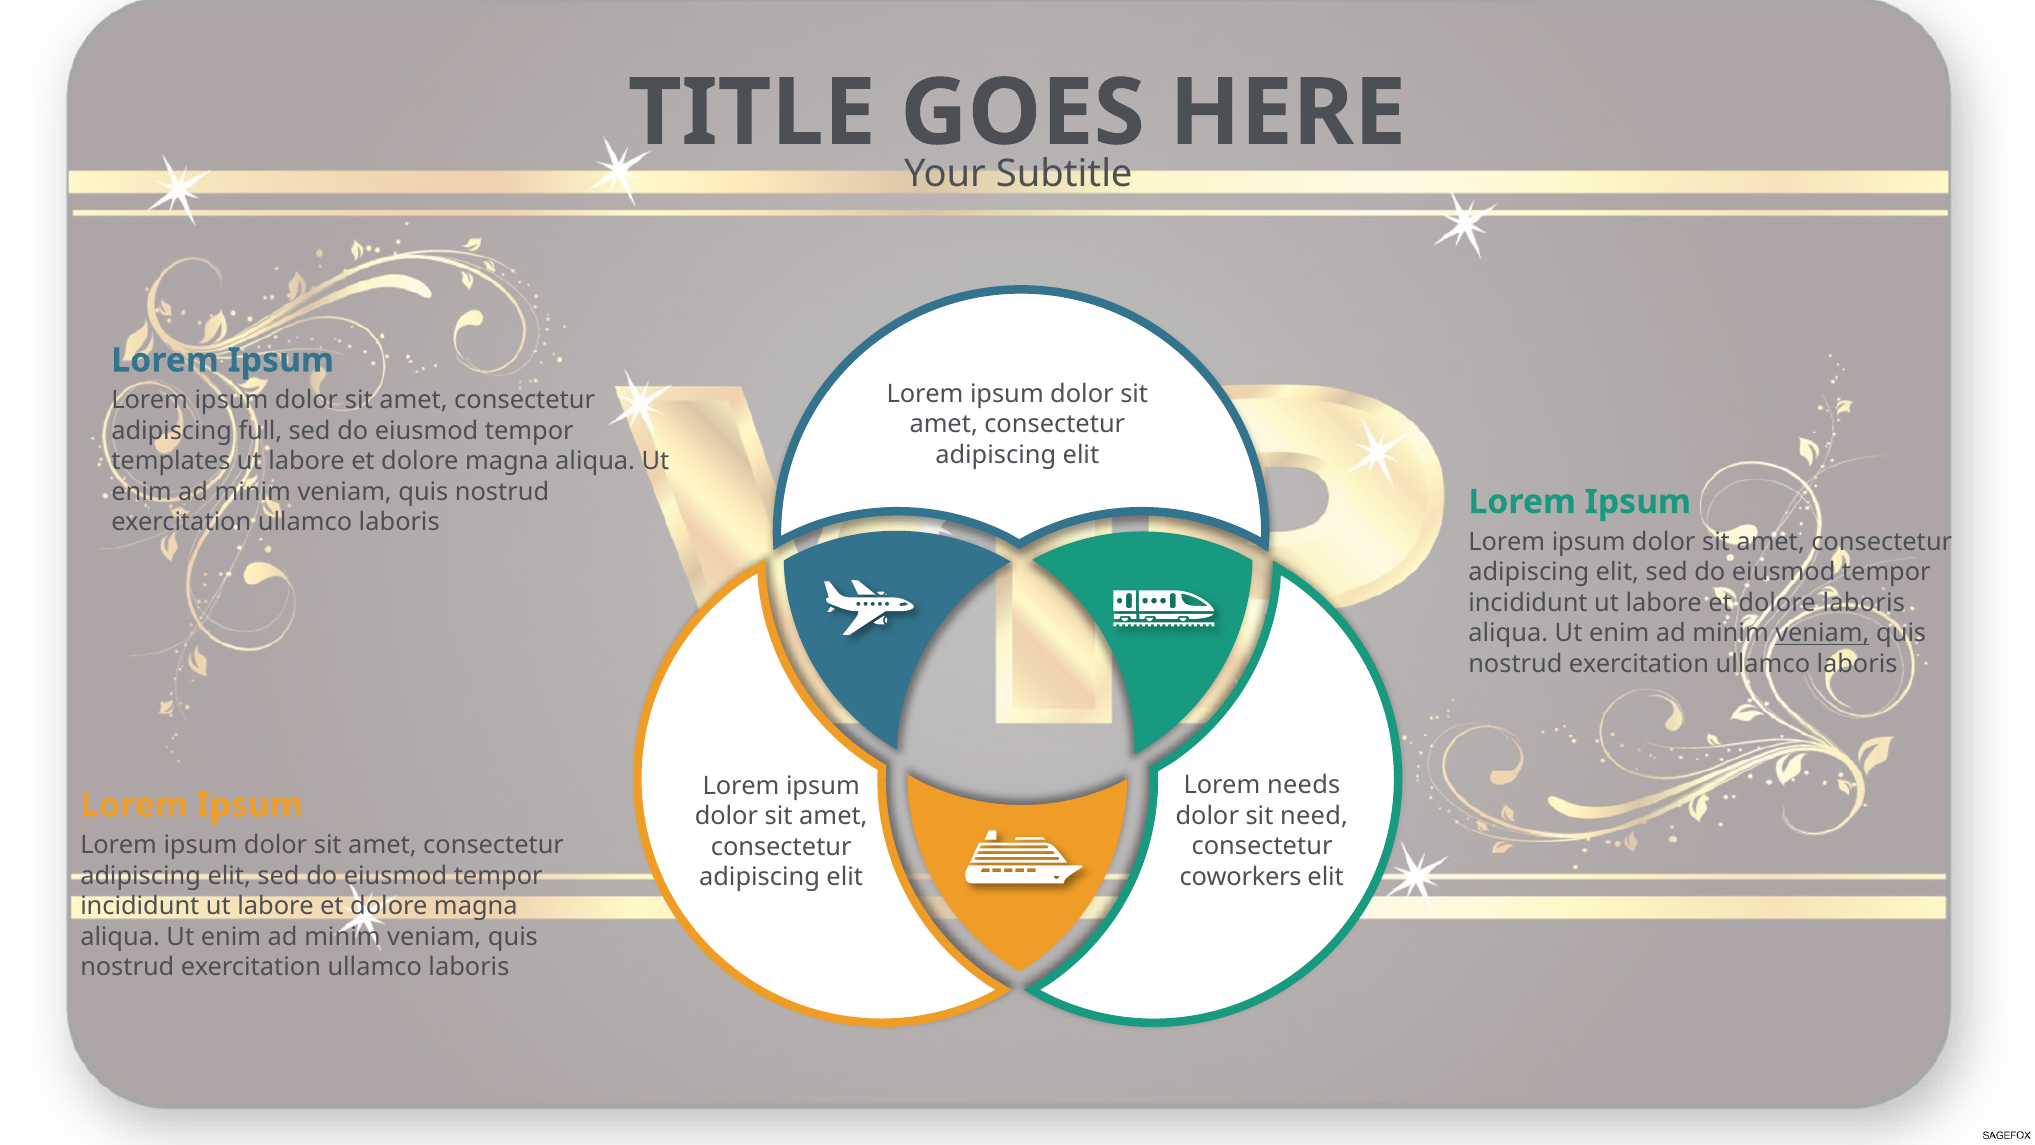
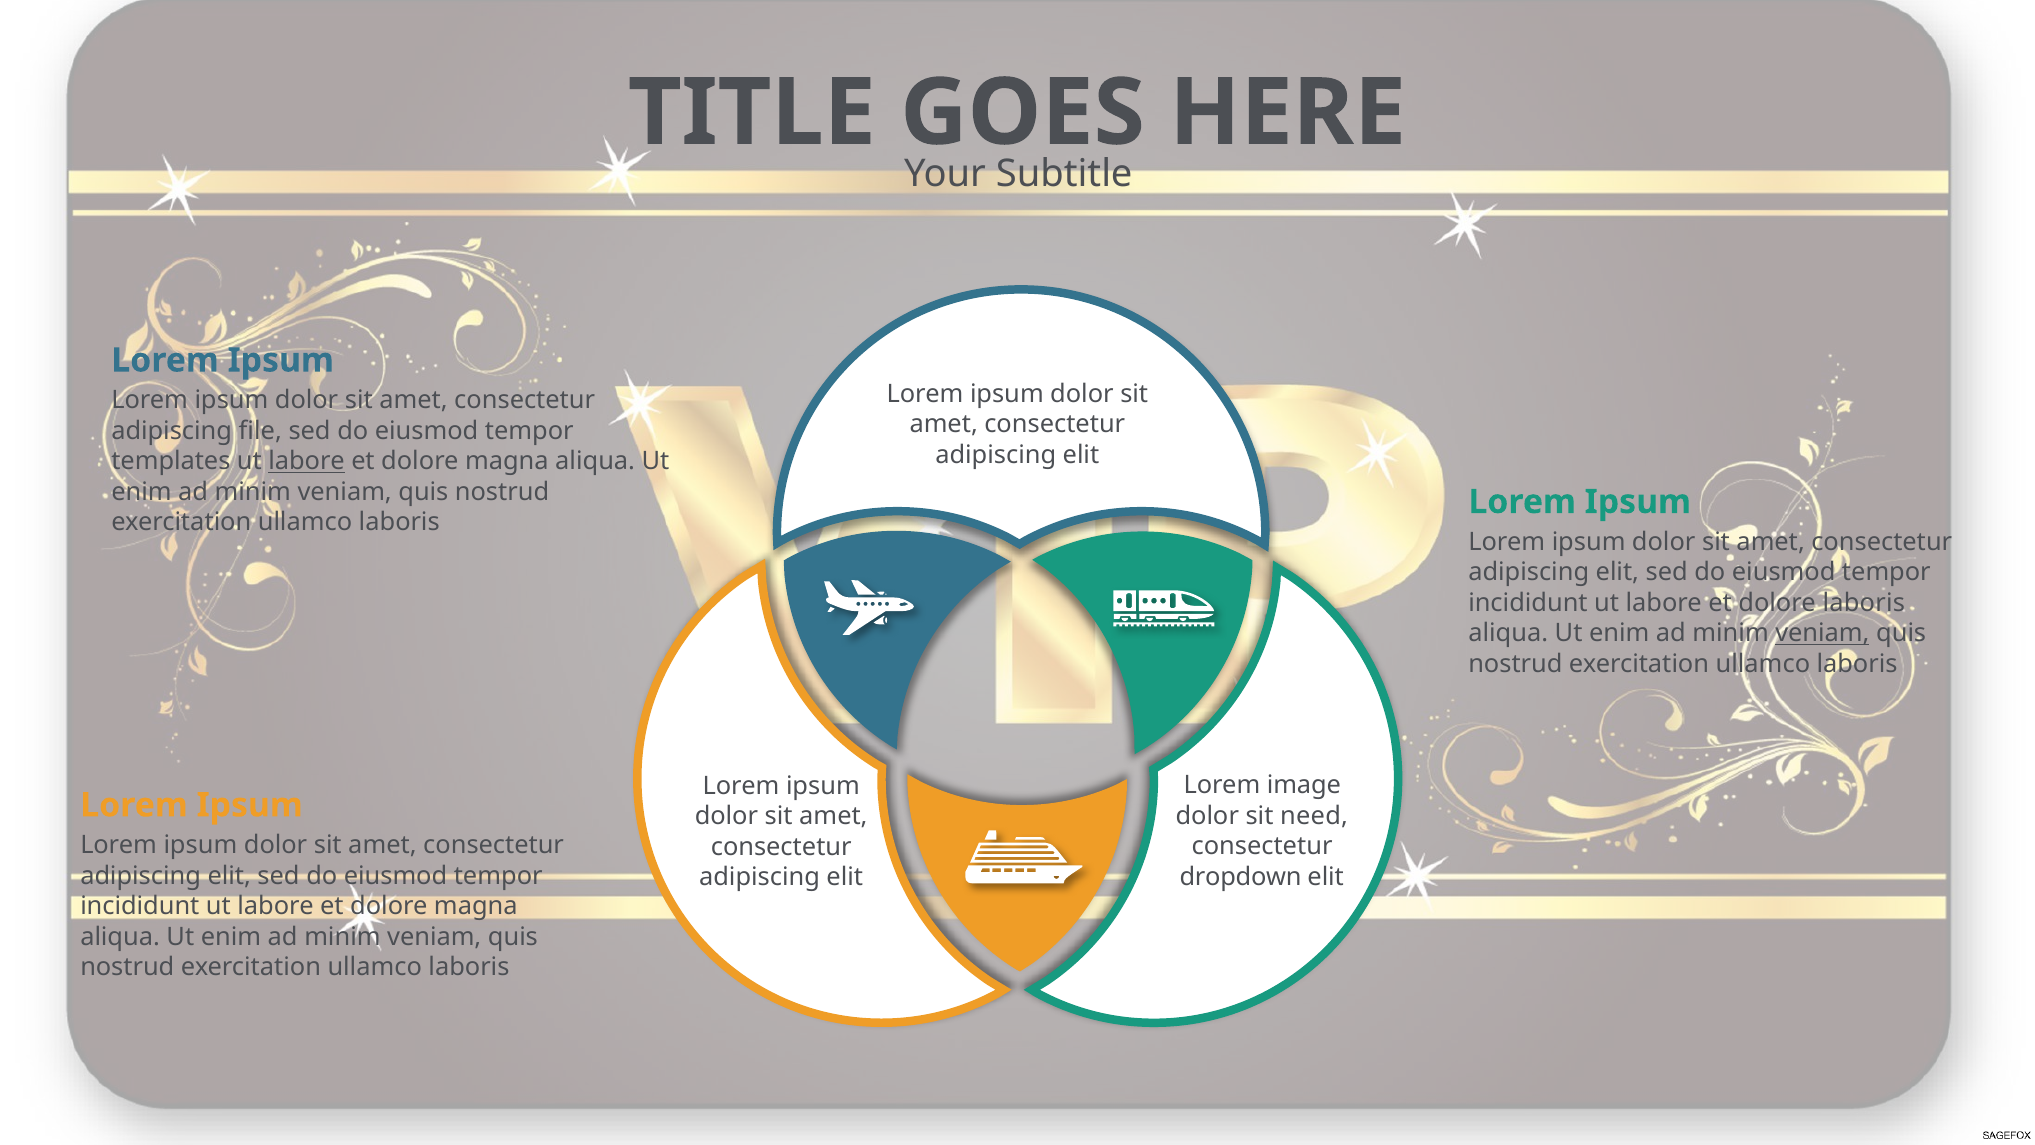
full: full -> file (260, 431)
labore underline: none -> present (307, 461)
needs: needs -> image (1304, 785)
coworkers: coworkers -> dropdown (1241, 877)
